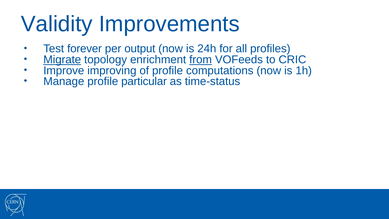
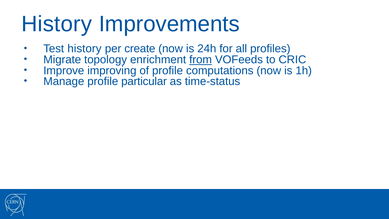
Validity: Validity -> History (57, 24)
Test forever: forever -> history (84, 49)
output: output -> create (140, 49)
Migrate underline: present -> none (62, 60)
